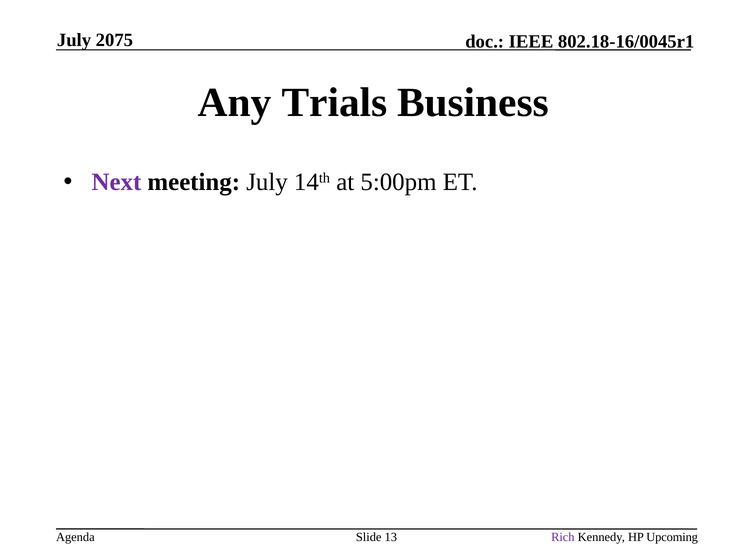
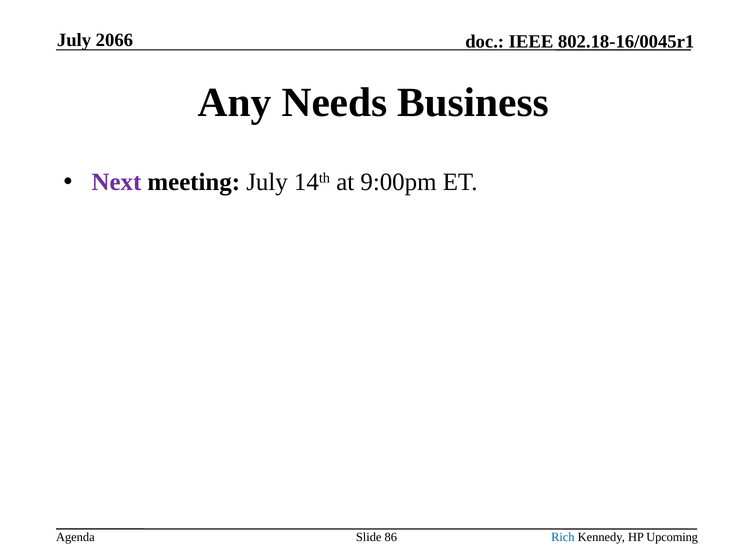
2075: 2075 -> 2066 (114, 40)
Trials: Trials -> Needs (335, 102)
5:00pm: 5:00pm -> 9:00pm (398, 182)
13: 13 -> 86 (391, 537)
Rich colour: purple -> blue (563, 537)
